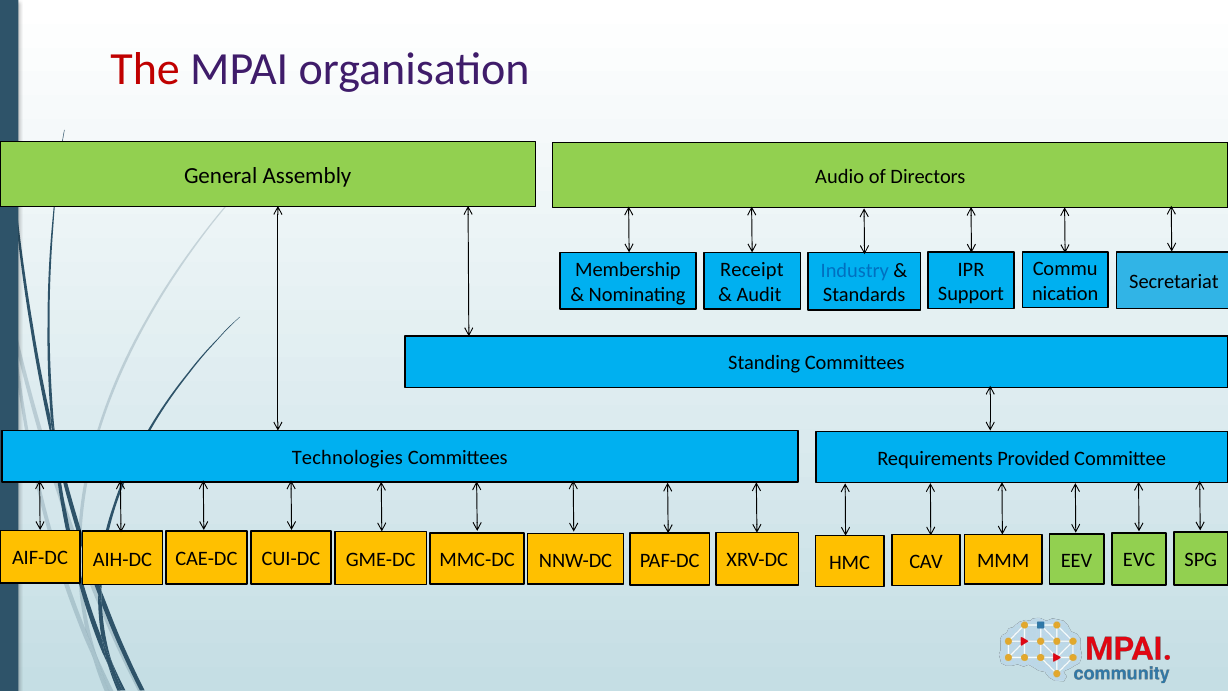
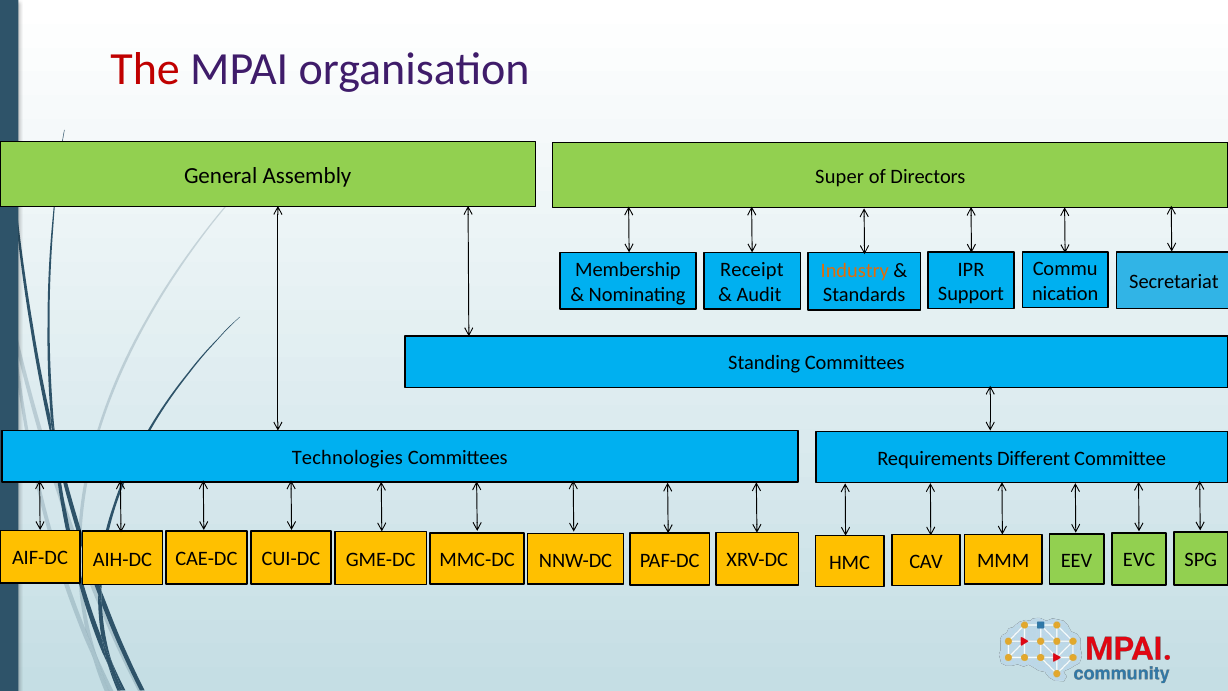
Audio: Audio -> Super (840, 176)
Industry colour: blue -> orange (855, 270)
Provided: Provided -> Different (1034, 458)
